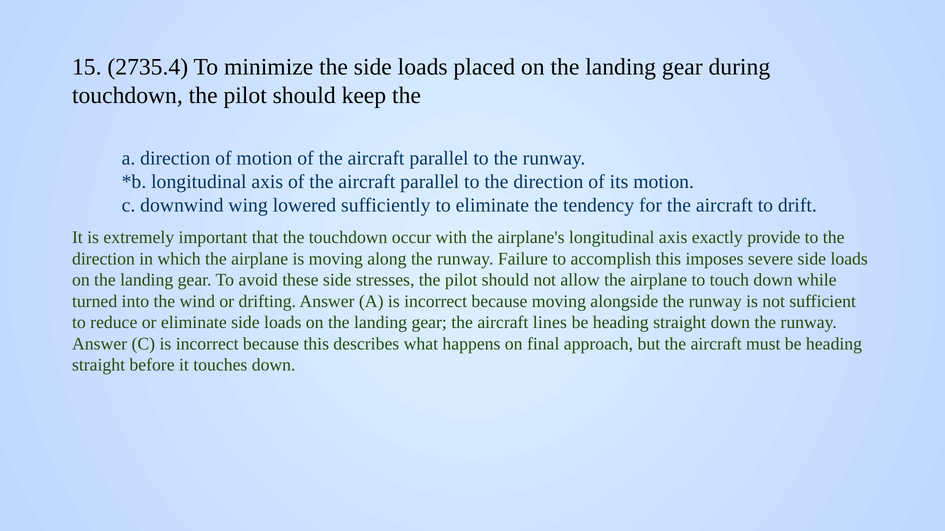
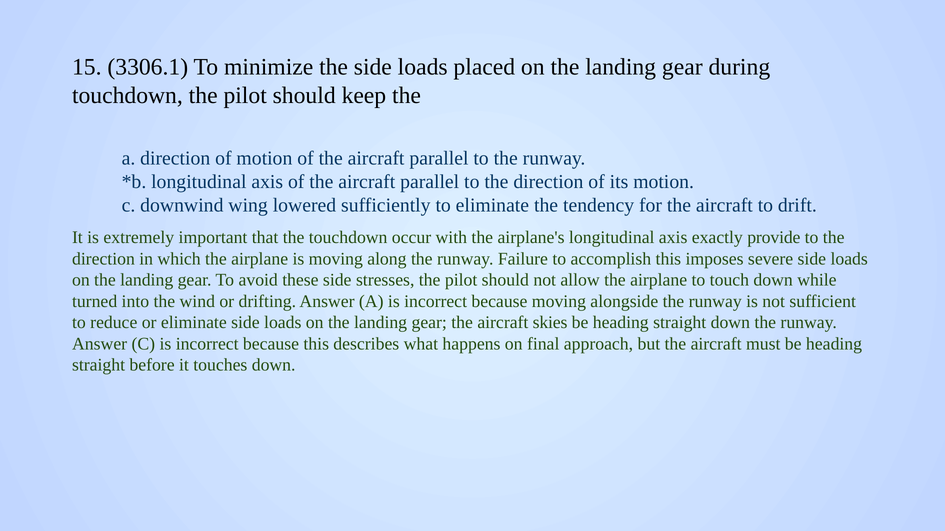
2735.4: 2735.4 -> 3306.1 (148, 67)
lines: lines -> skies (550, 323)
